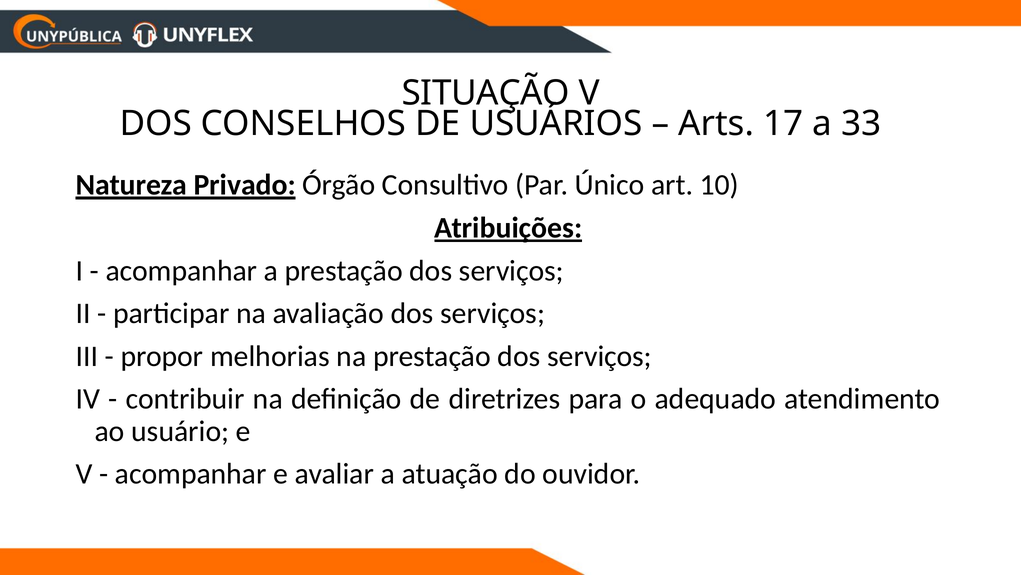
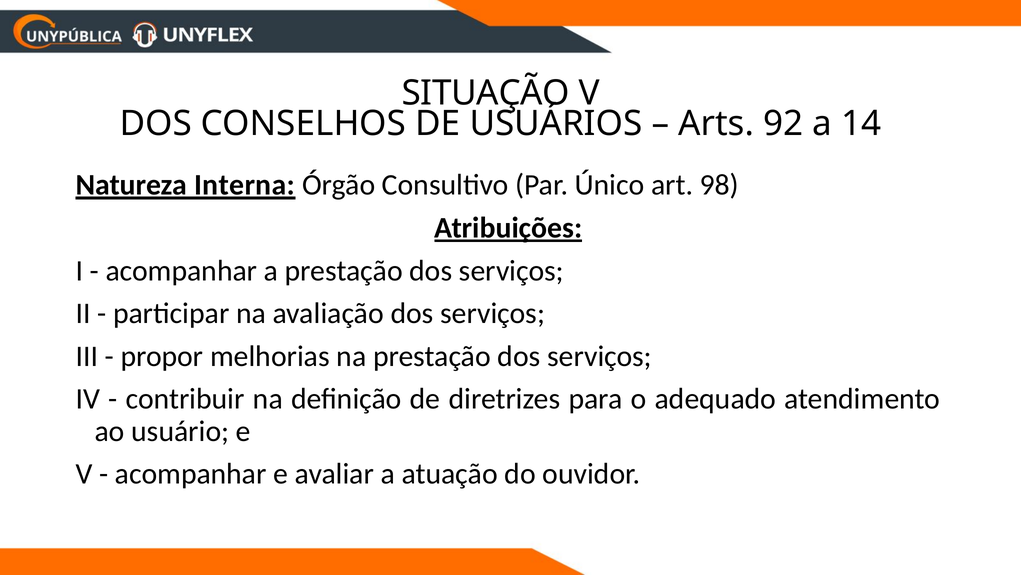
17: 17 -> 92 (783, 123)
33: 33 -> 14 (861, 123)
Privado: Privado -> Interna (245, 185)
10: 10 -> 98 (719, 185)
